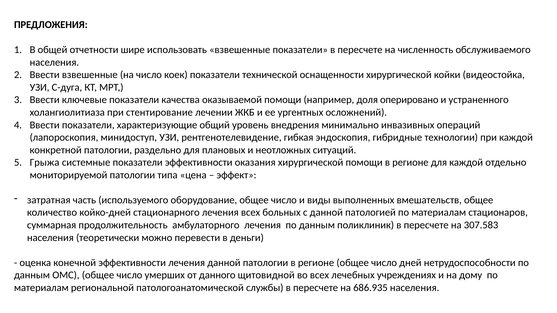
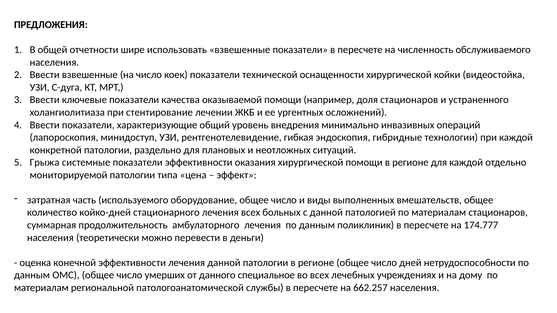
доля оперировано: оперировано -> стационаров (409, 100)
307.583: 307.583 -> 174.777 (481, 225)
щитовидной: щитовидной -> специальное (266, 275)
686.935: 686.935 -> 662.257 (370, 288)
